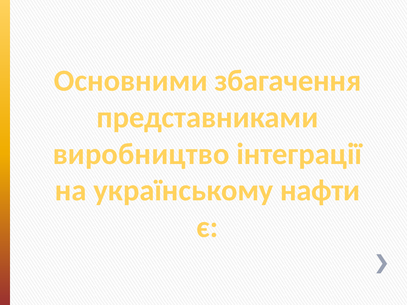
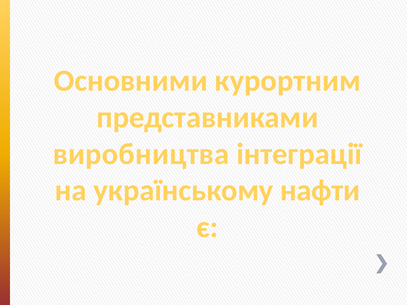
збагачення: збагачення -> курортним (288, 81)
виробництво: виробництво -> виробництва (141, 154)
